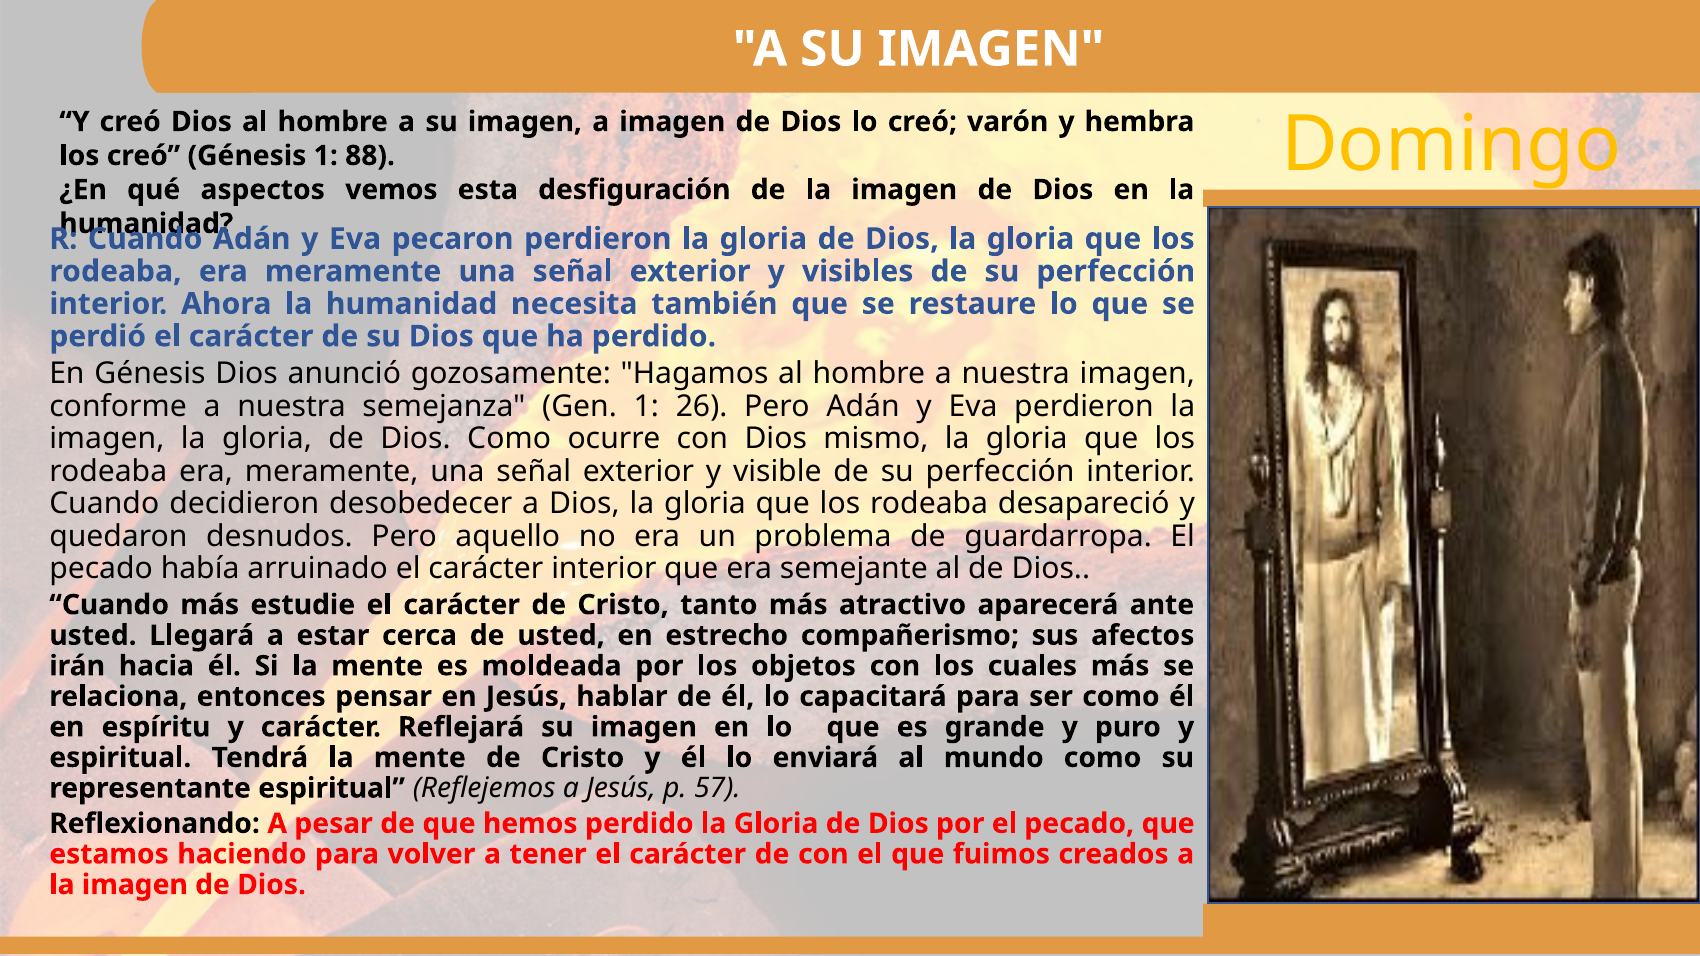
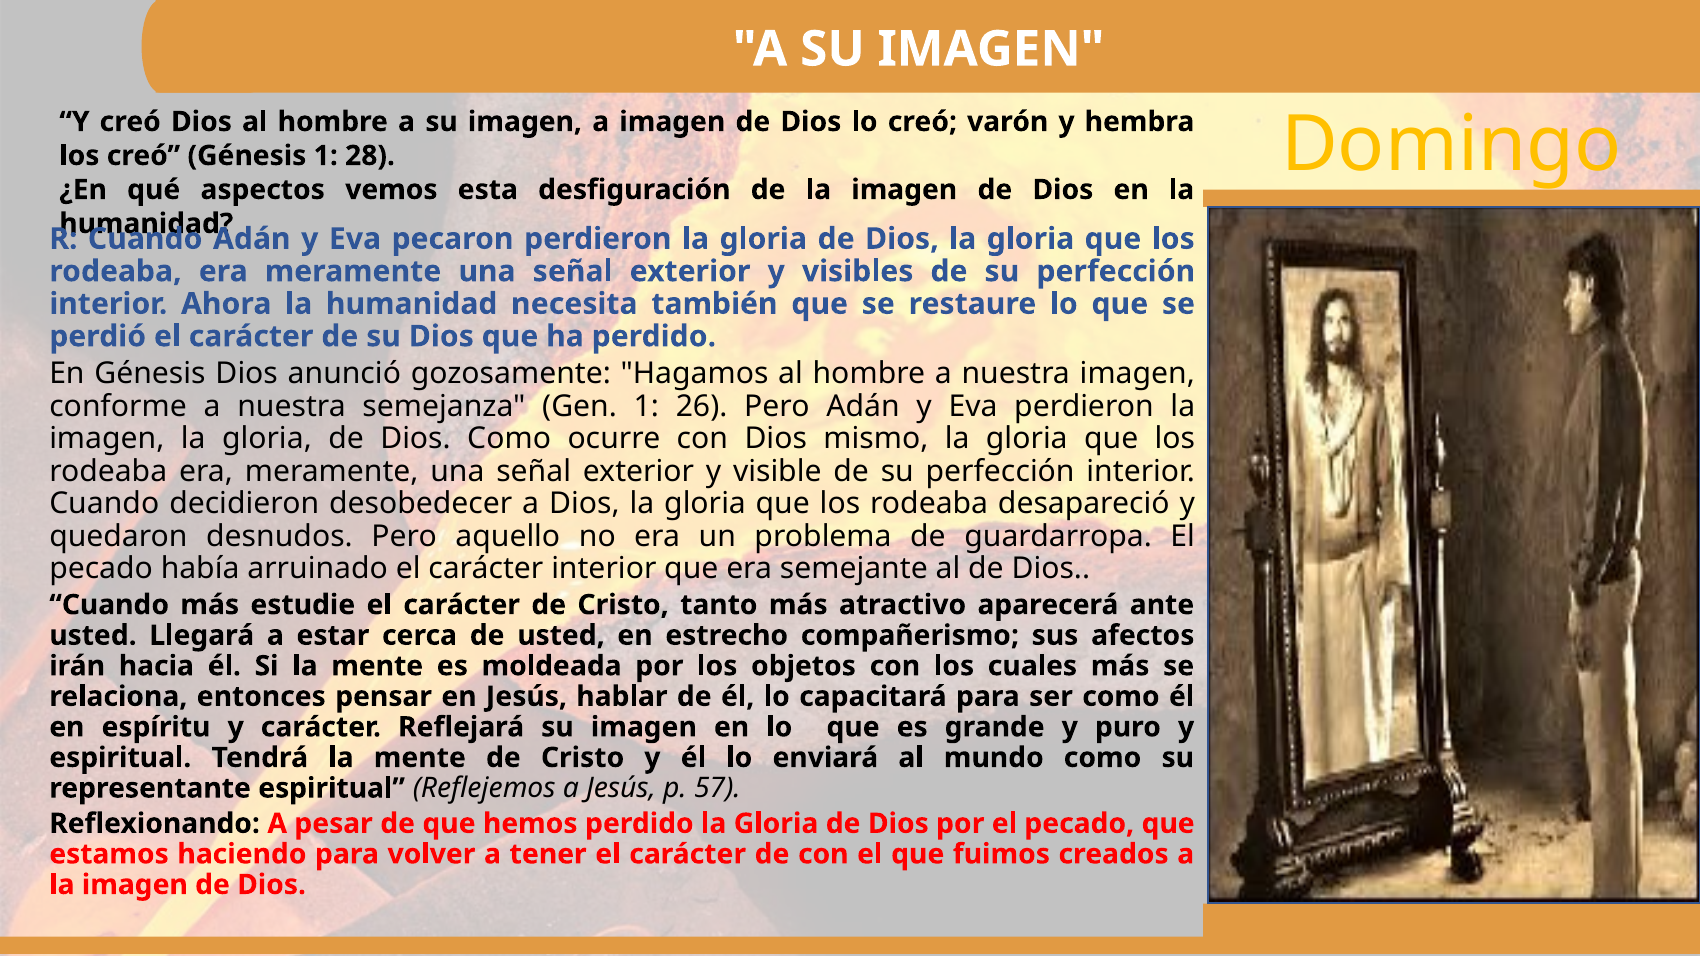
88: 88 -> 28 (370, 156)
